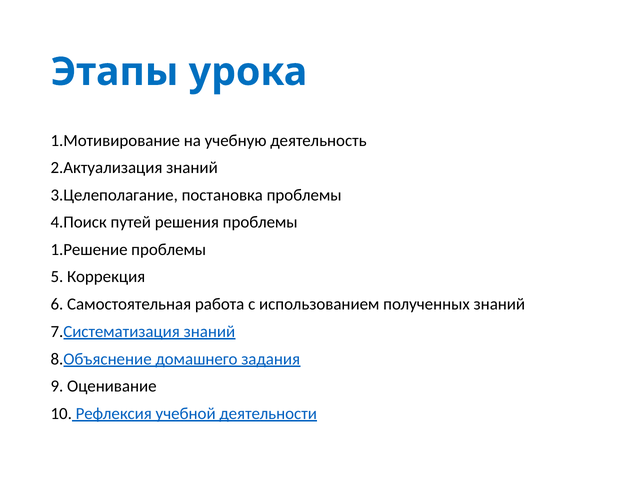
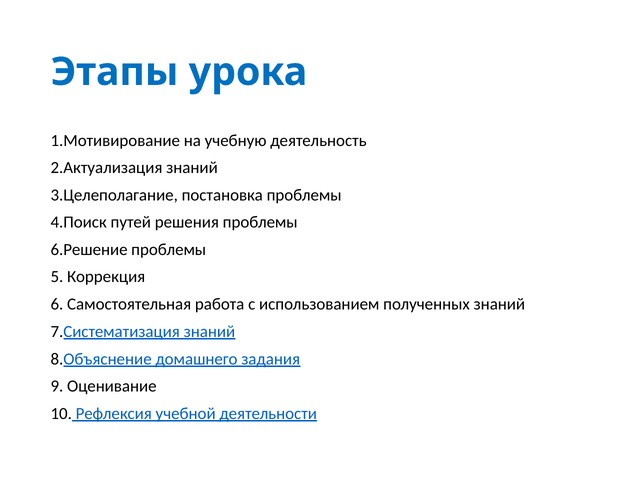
1.Решение: 1.Решение -> 6.Решение (89, 249)
